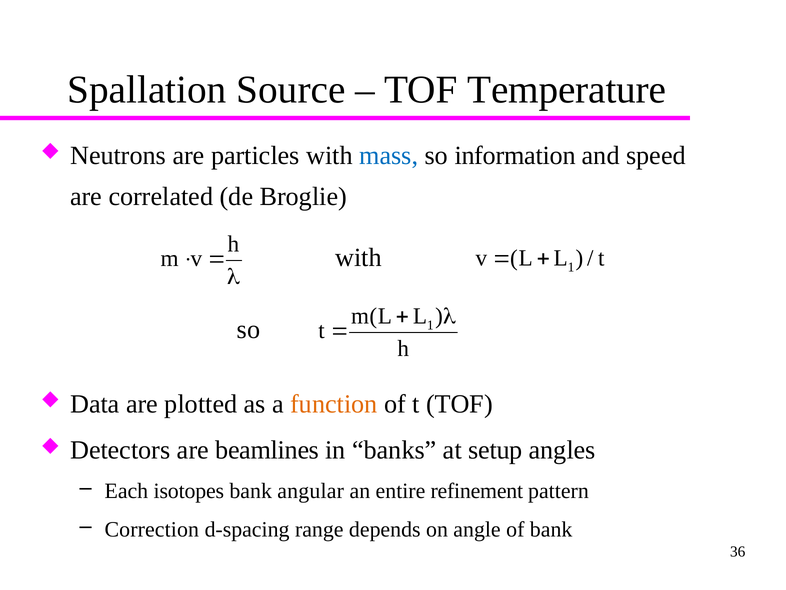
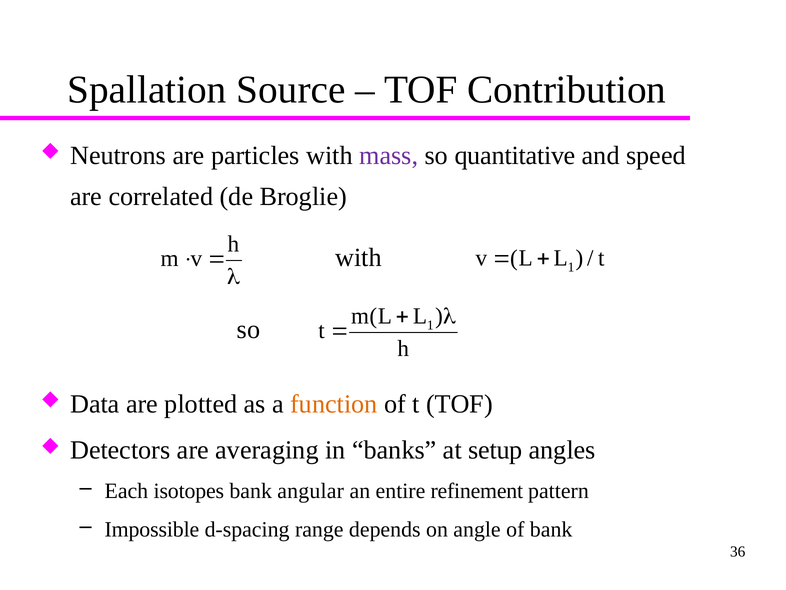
Temperature: Temperature -> Contribution (567, 90)
mass colour: blue -> purple (389, 155)
information: information -> quantitative (515, 155)
beamlines: beamlines -> averaging (267, 450)
Correction: Correction -> Impossible (152, 529)
